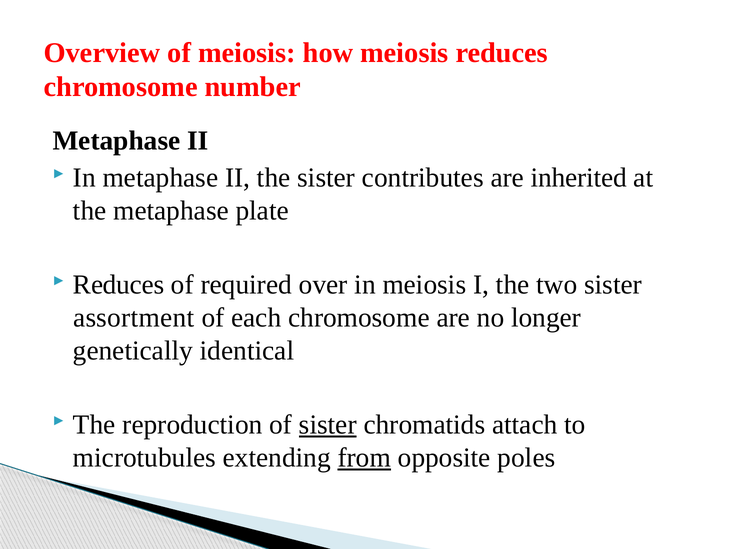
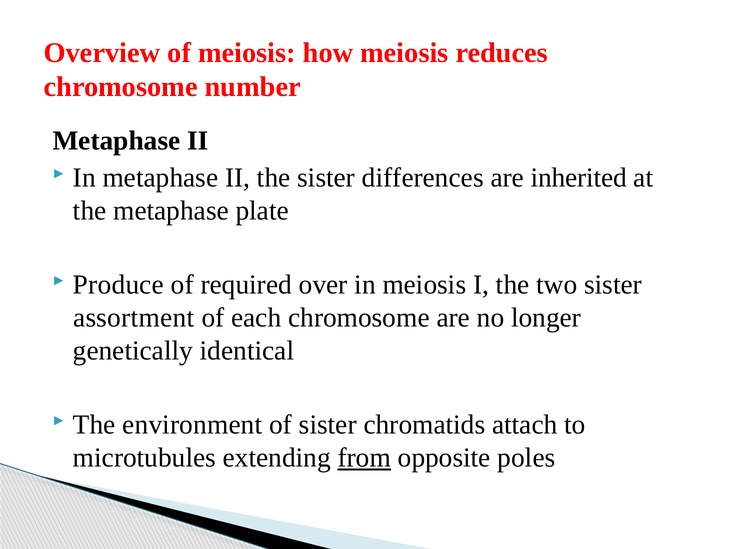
contributes: contributes -> differences (423, 177)
Reduces: Reduces -> Produce (118, 284)
reproduction: reproduction -> environment (192, 424)
sister underline: present -> none (328, 424)
